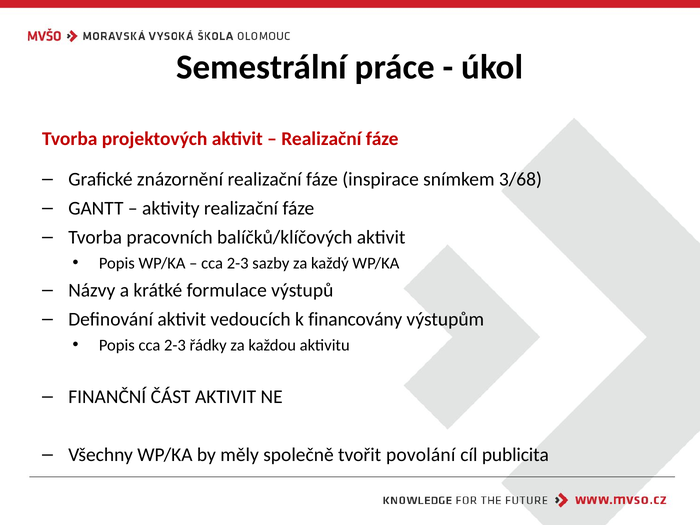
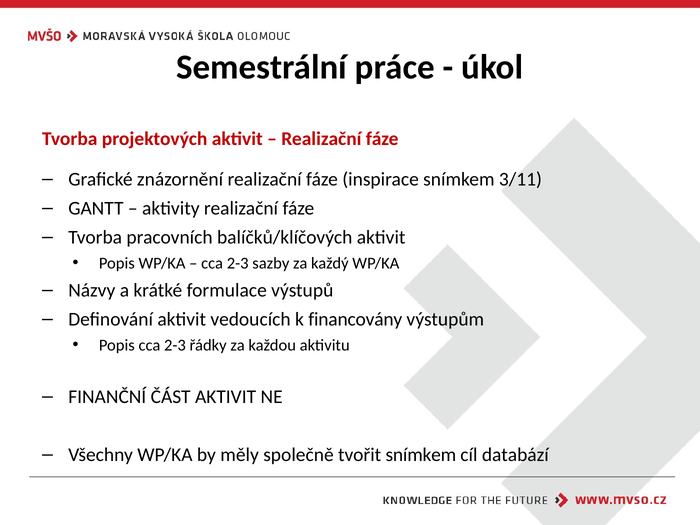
3/68: 3/68 -> 3/11 (520, 179)
tvořit povolání: povolání -> snímkem (421, 455)
publicita: publicita -> databází (515, 455)
